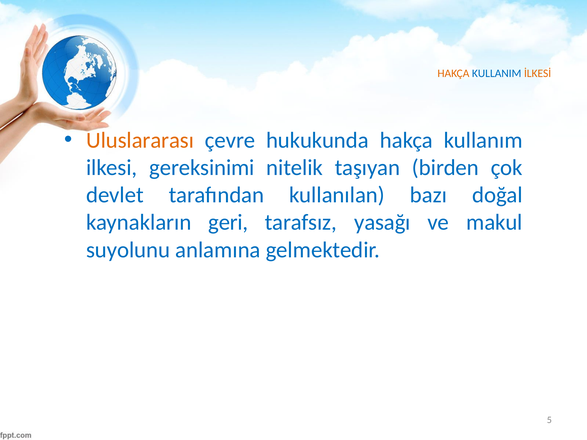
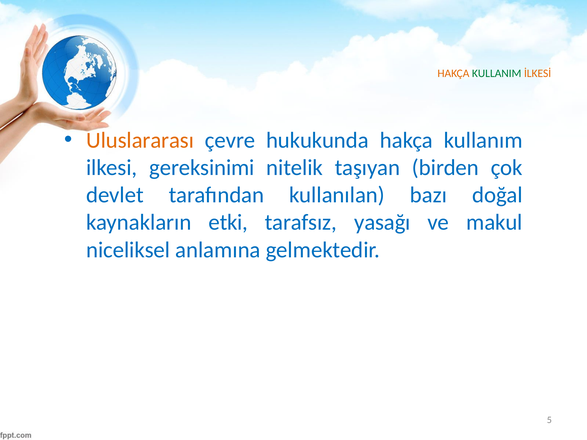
KULLANIM colour: blue -> green (497, 73)
geri: geri -> etki (228, 223)
suyolunu: suyolunu -> niceliksel (128, 250)
